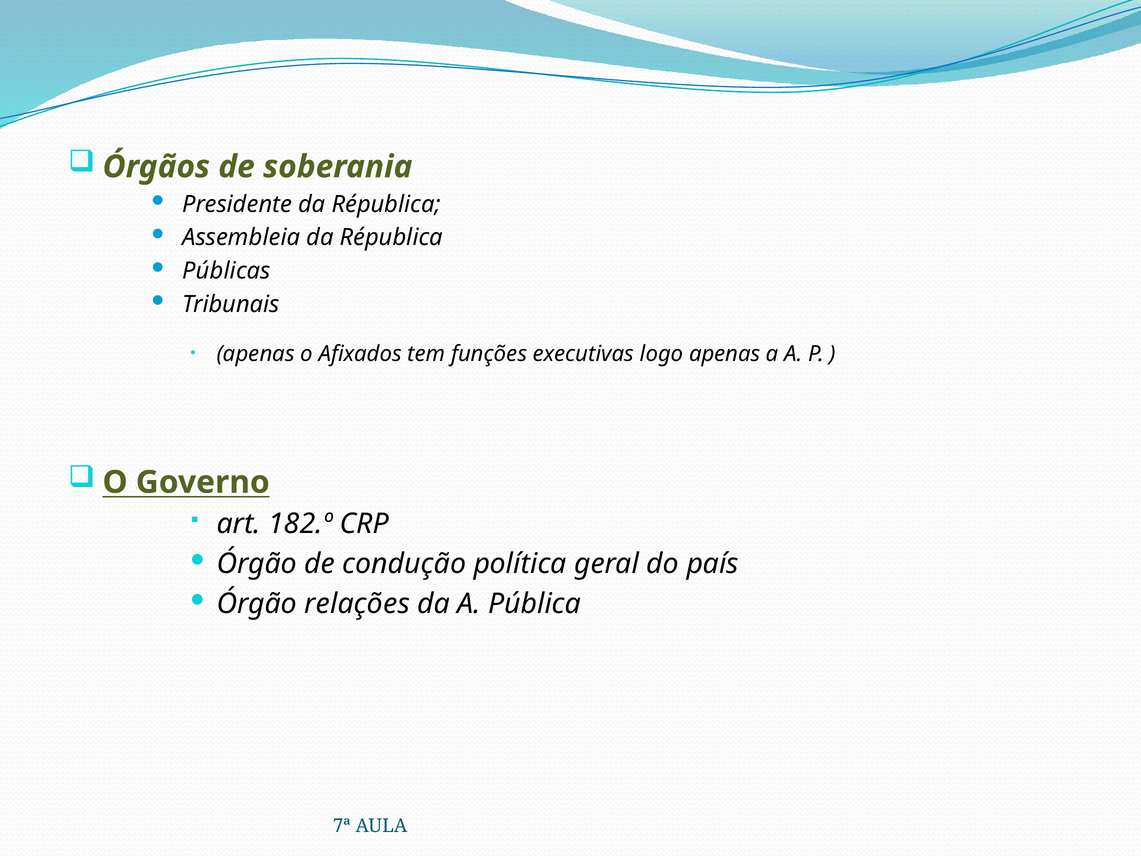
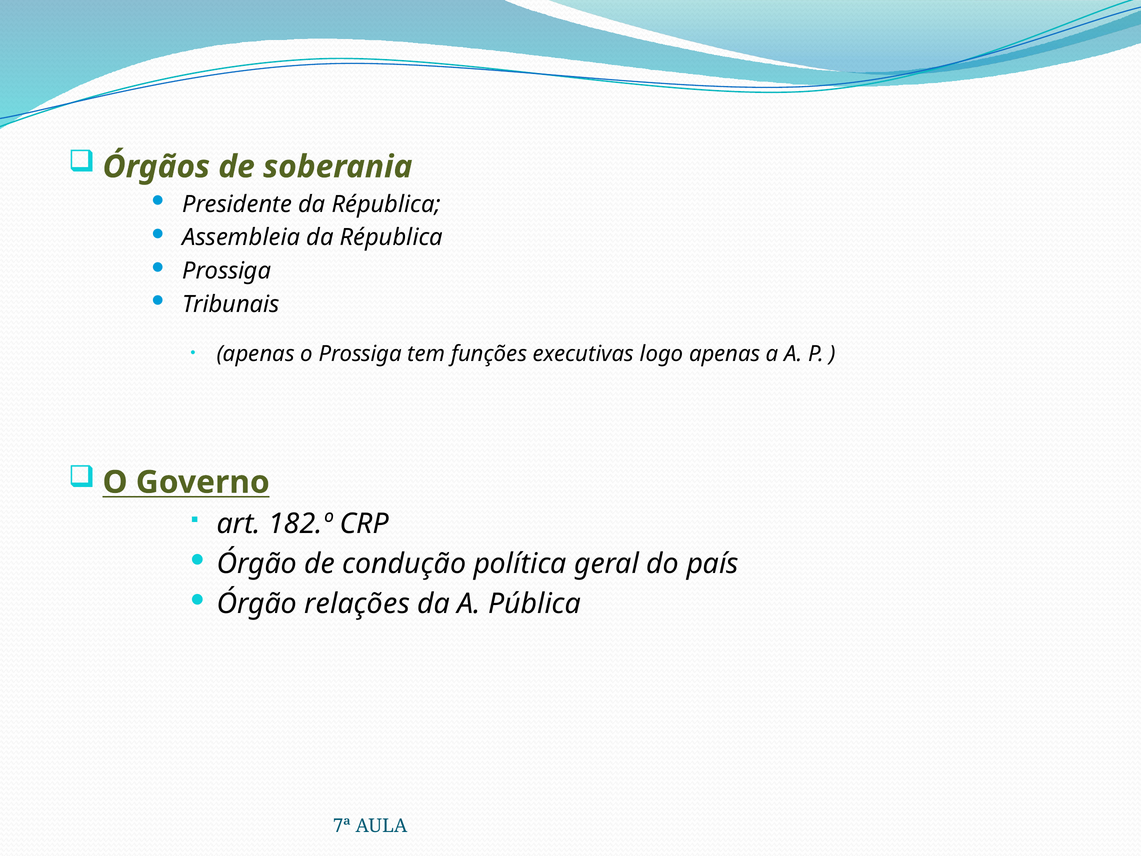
Públicas: Públicas -> Prossiga (227, 271)
o Afixados: Afixados -> Prossiga (360, 354)
